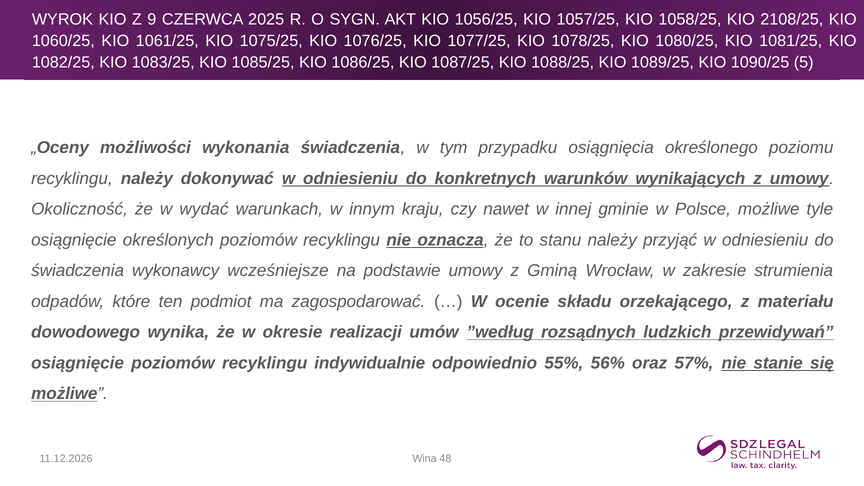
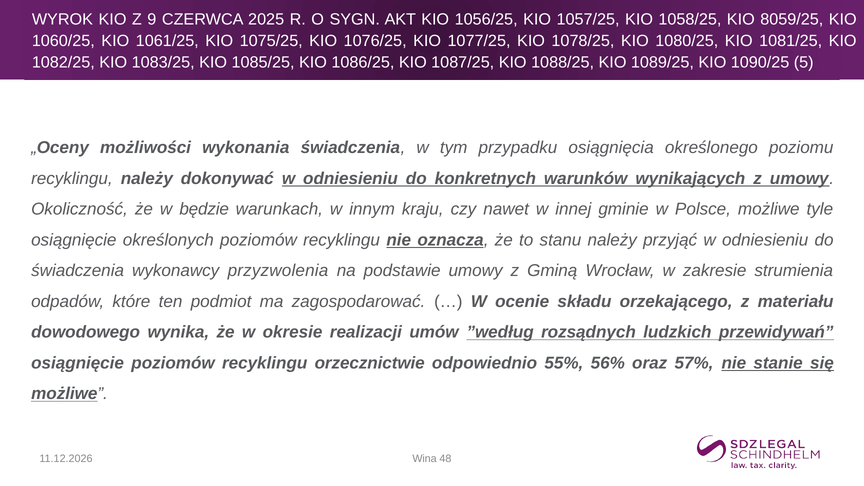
2108/25: 2108/25 -> 8059/25 (792, 20)
wydać: wydać -> będzie (204, 209)
wcześniejsze: wcześniejsze -> przyzwolenia (278, 271)
indywidualnie: indywidualnie -> orzecznictwie (370, 363)
